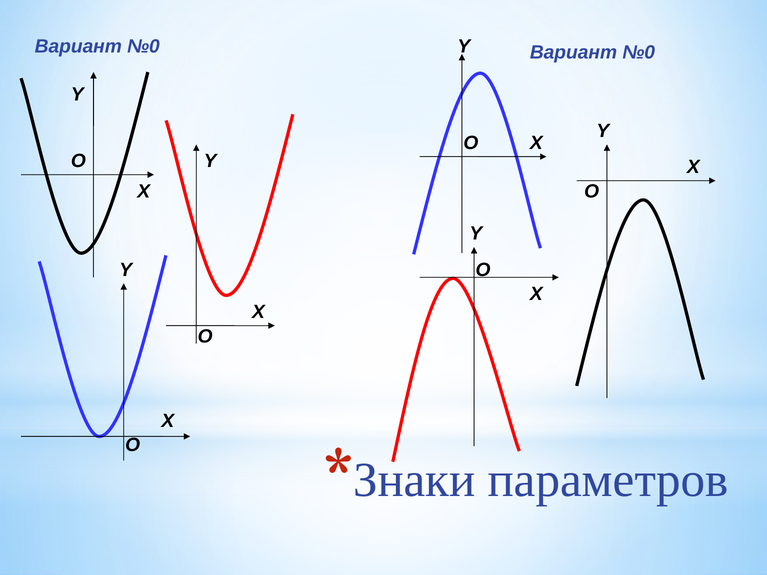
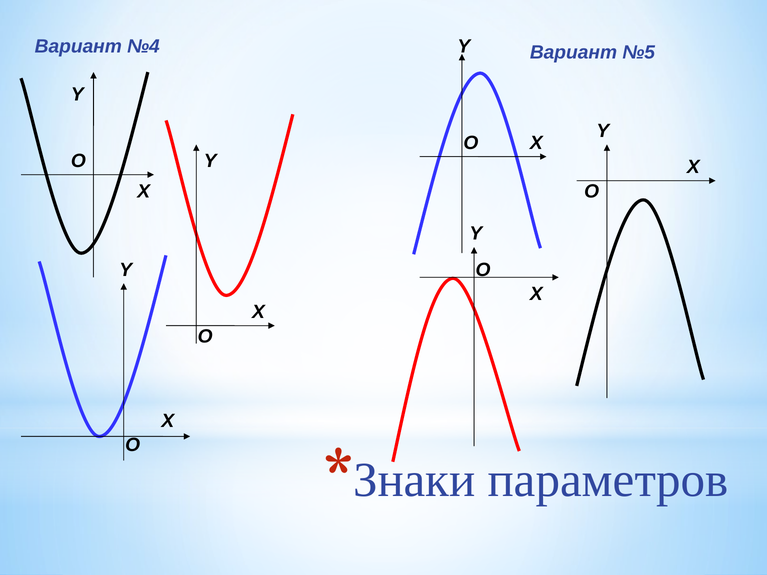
№0: №0 -> №4 (143, 46)
№0: №0 -> №5 (639, 52)
